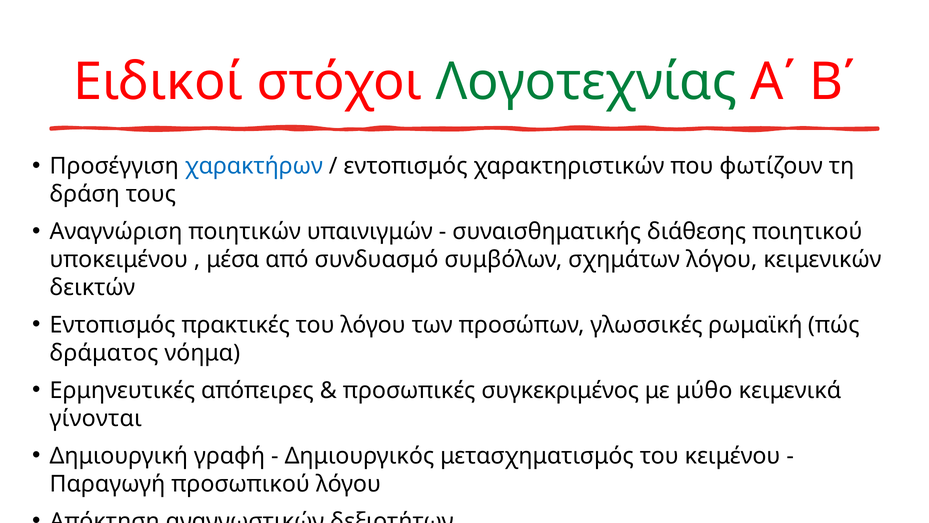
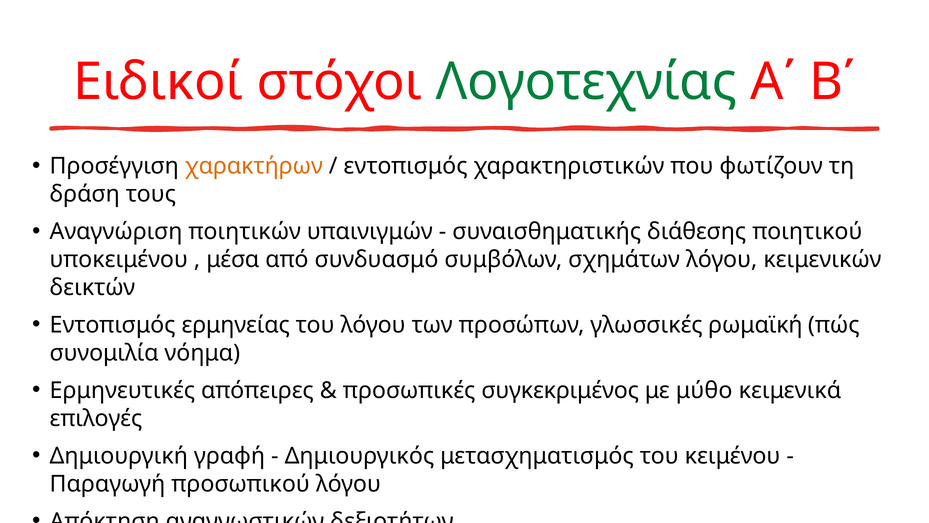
χαρακτήρων colour: blue -> orange (254, 166)
πρακτικές: πρακτικές -> ερμηνείας (236, 325)
δράματος: δράματος -> συνομιλία (104, 353)
γίνονται: γίνονται -> επιλογές (96, 418)
